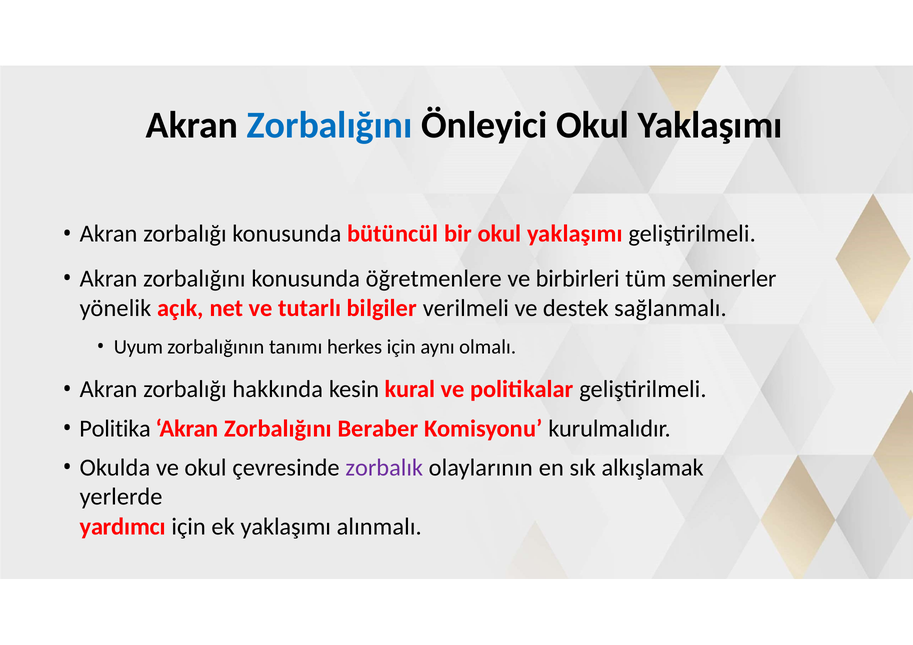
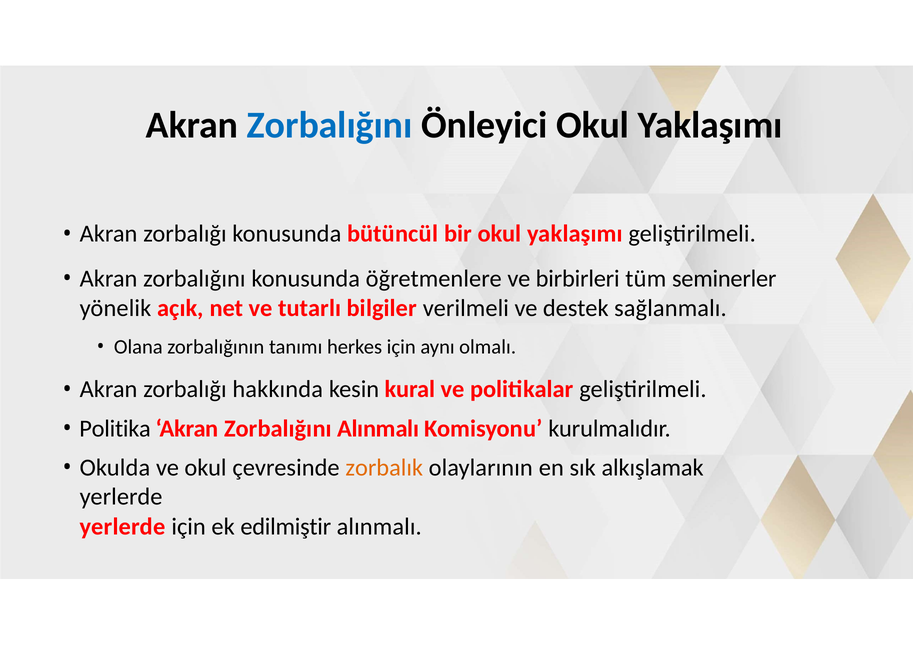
Uyum: Uyum -> Olana (138, 347)
Zorbalığını Beraber: Beraber -> Alınmalı (378, 429)
zorbalık colour: purple -> orange (384, 468)
yardımcı: yardımcı -> yerlerde (123, 527)
ek yaklaşımı: yaklaşımı -> edilmiştir (286, 527)
